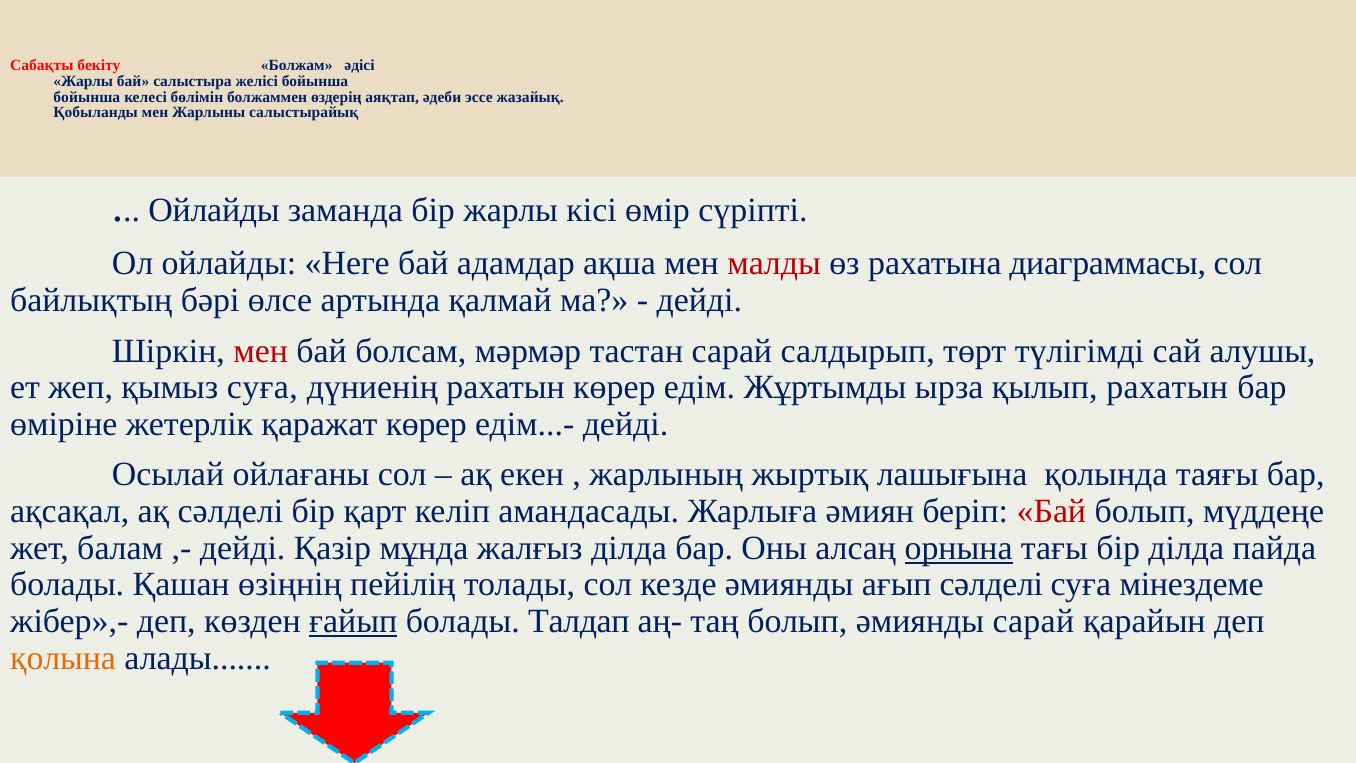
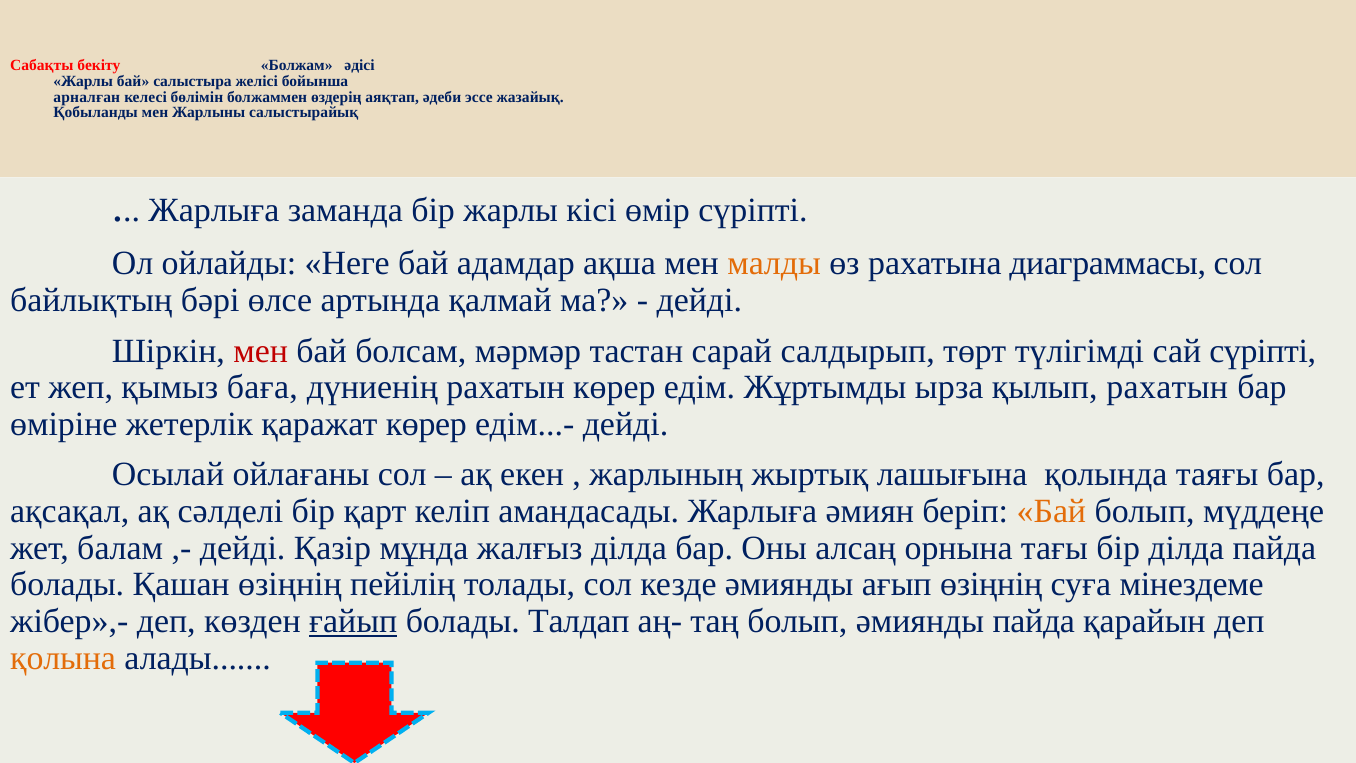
бойынша: бойынша -> арналған (87, 97)
Ойлайды: Ойлайды -> Жарлыға (214, 210)
малды colour: red -> orange (774, 263)
сай алушы: алушы -> сүріпті (1263, 351)
қымыз суға: суға -> баға (262, 387)
Бай colour: red -> orange (1051, 511)
орнына underline: present -> none (959, 548)
ағып сәлделі: сәлделі -> өзіңнің (991, 584)
әмиянды сарай: сарай -> пайда (1034, 621)
